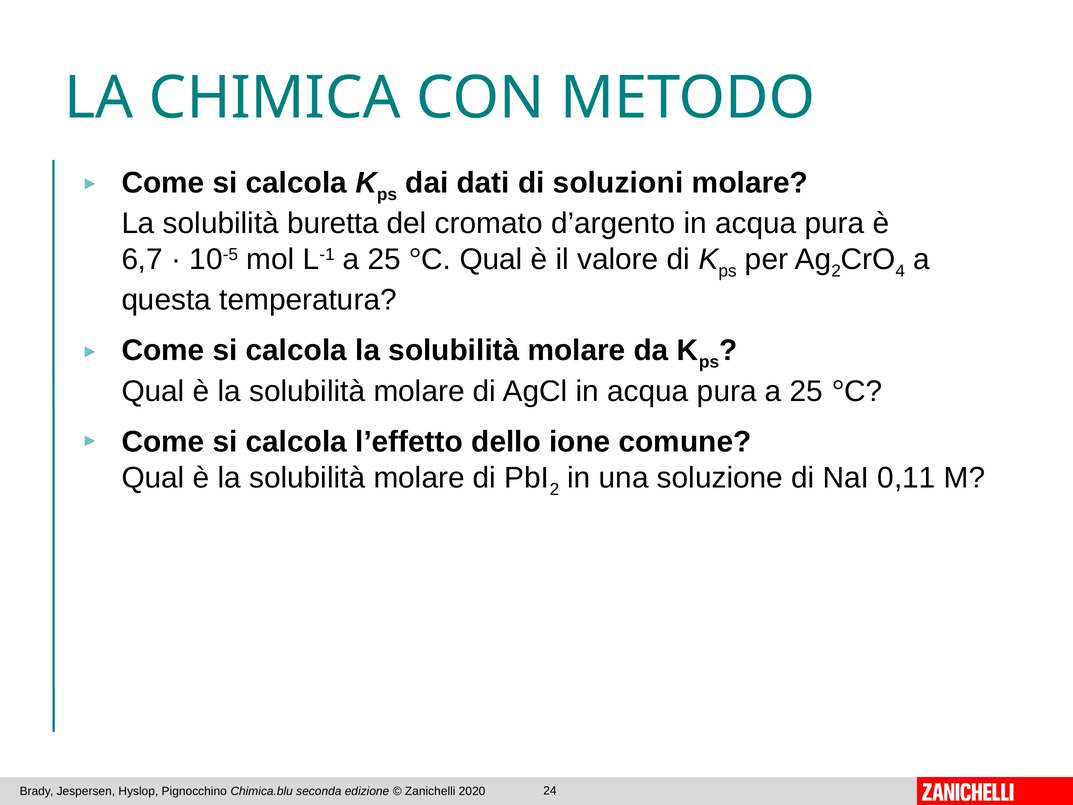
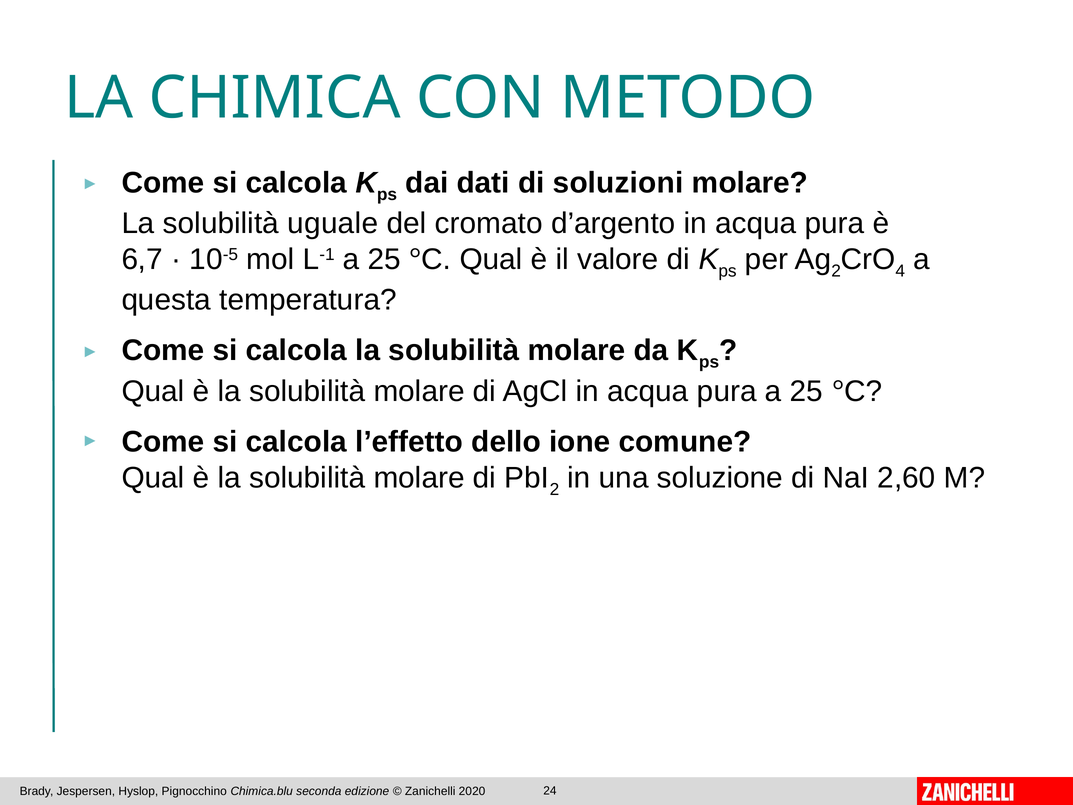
buretta: buretta -> uguale (333, 223)
0,11: 0,11 -> 2,60 (906, 478)
